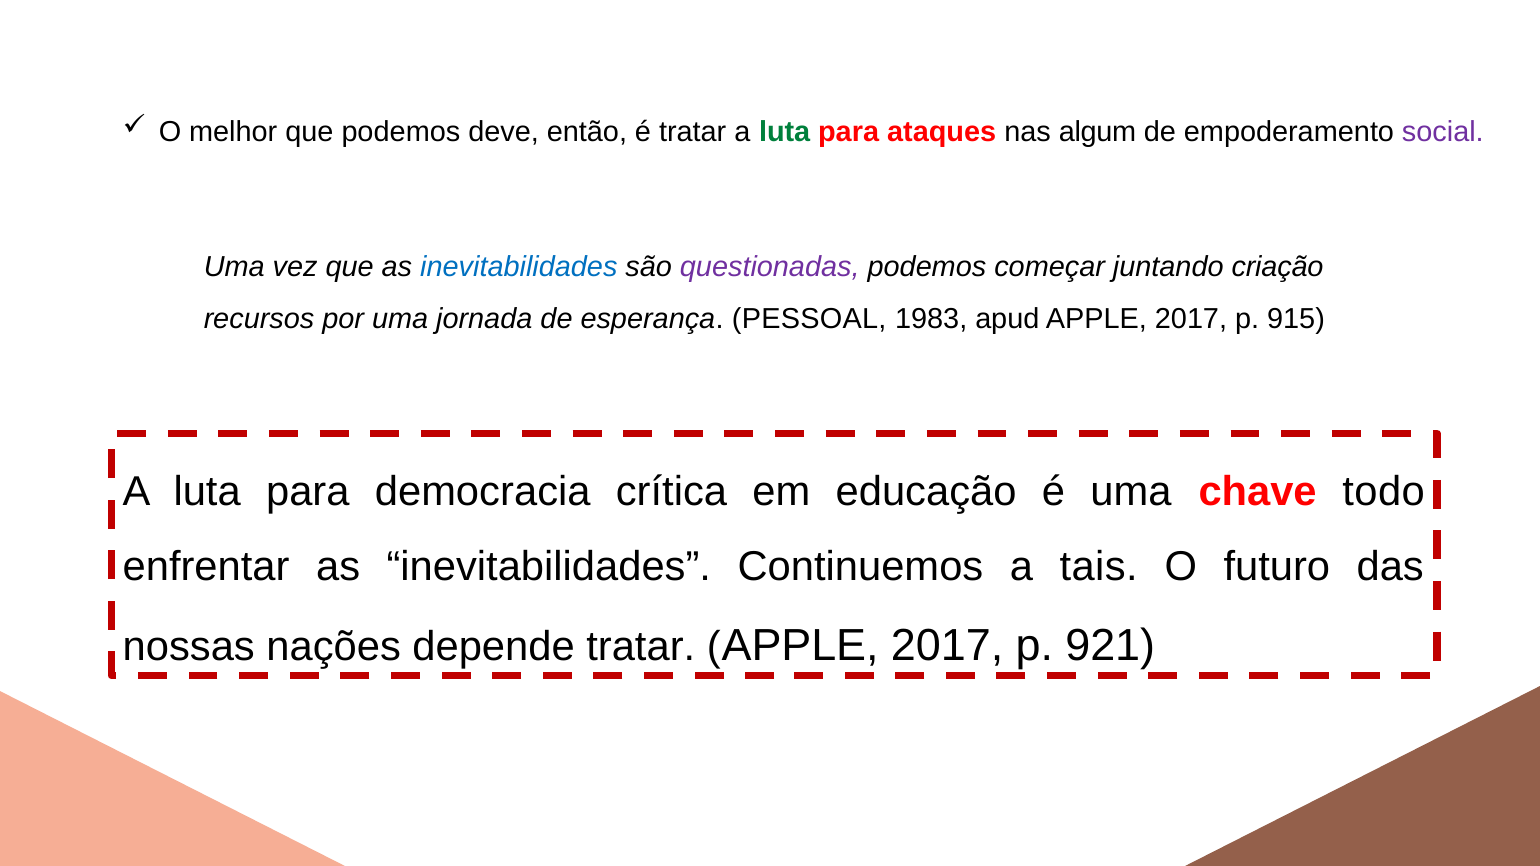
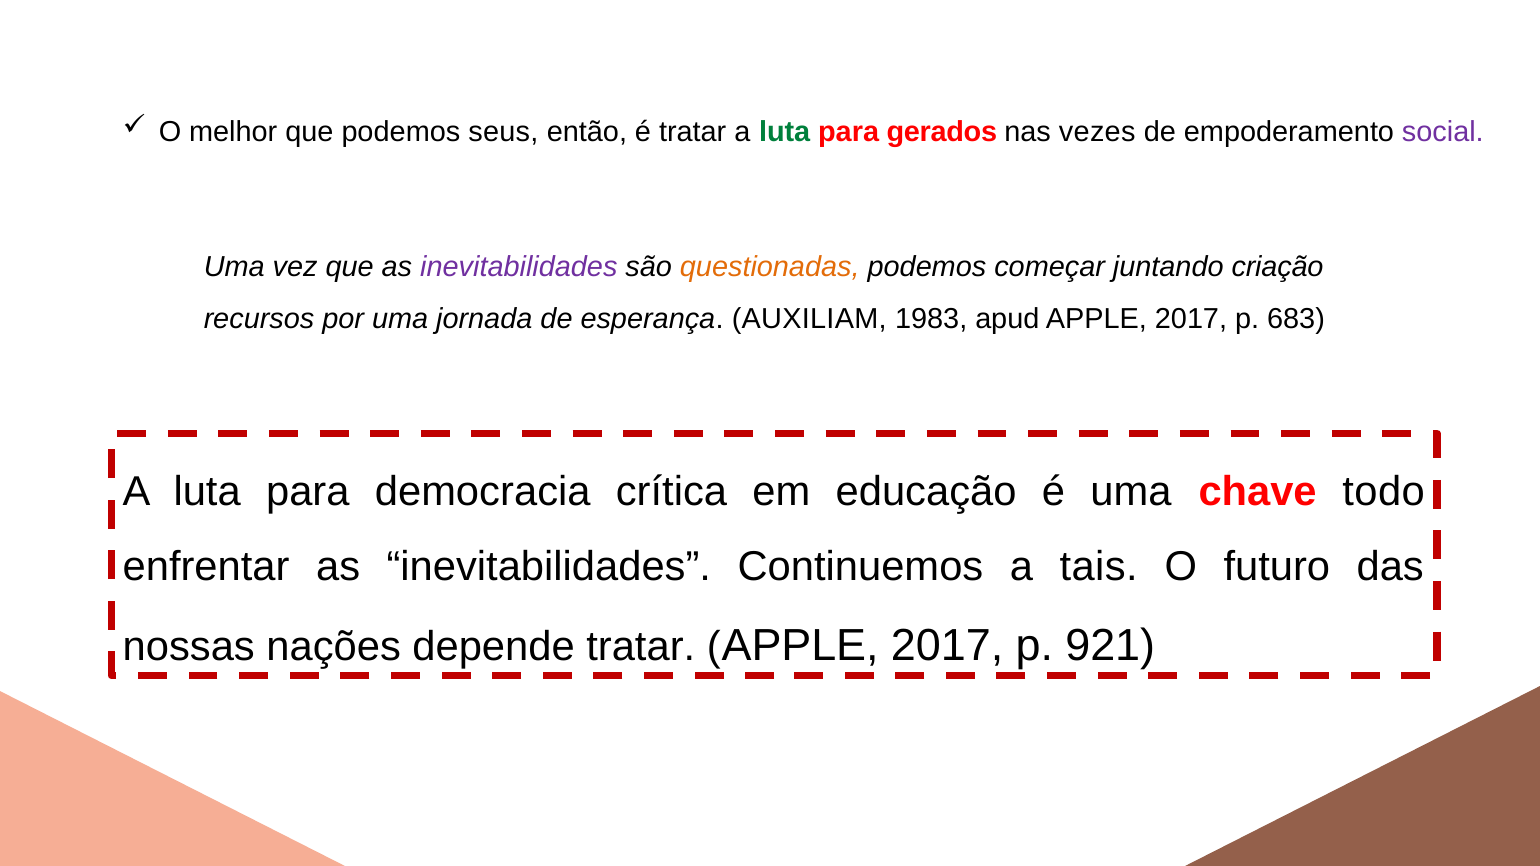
deve: deve -> seus (503, 132)
ataques: ataques -> gerados (942, 132)
algum: algum -> vezes (1097, 132)
inevitabilidades colour: blue -> purple (519, 267)
questionadas colour: purple -> orange (770, 267)
PESSOAL: PESSOAL -> AUXILIAM (809, 319)
915: 915 -> 683 (1296, 319)
